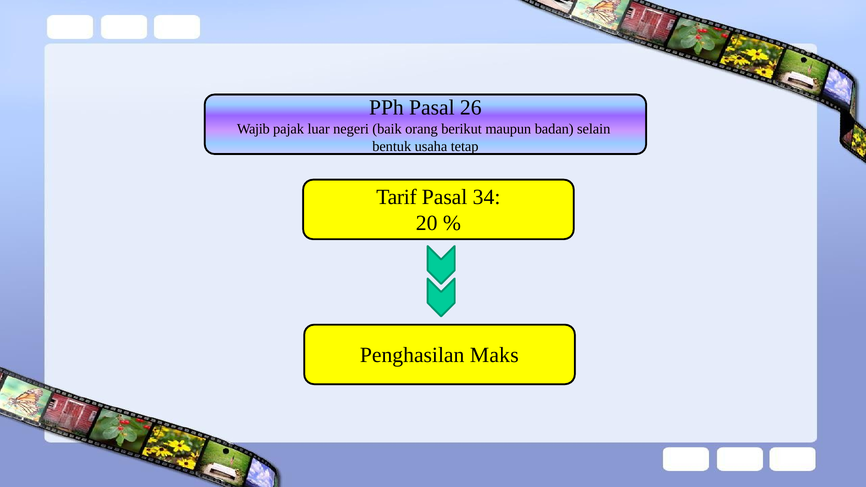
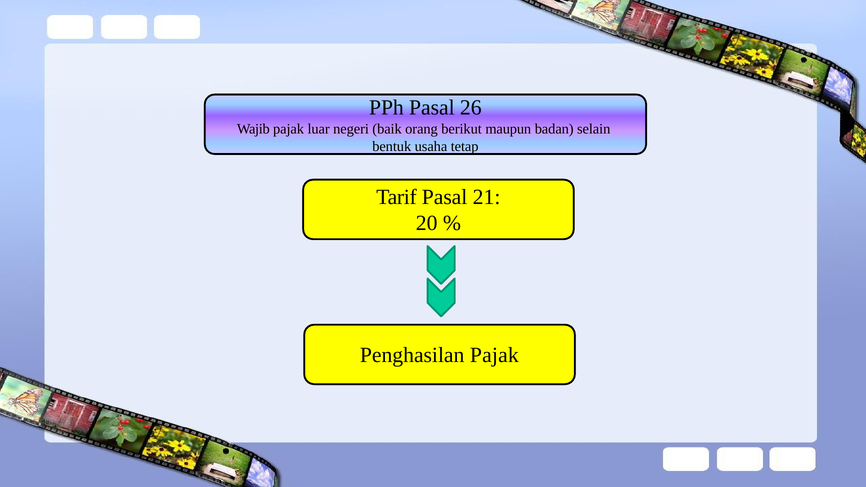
34: 34 -> 21 (487, 197)
Penghasilan Maks: Maks -> Pajak (494, 355)
